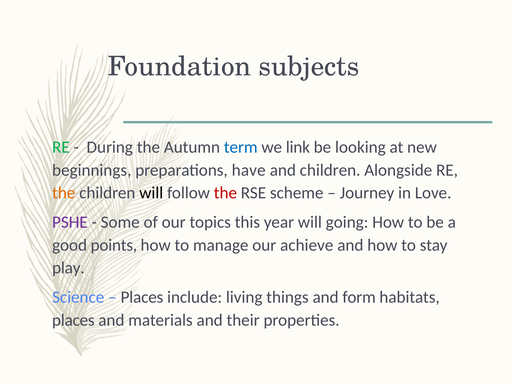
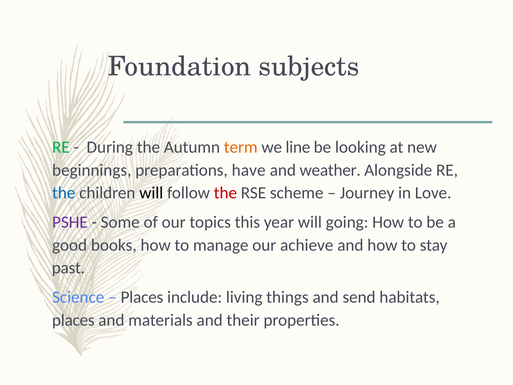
term colour: blue -> orange (241, 147)
link: link -> line (298, 147)
and children: children -> weather (330, 170)
the colour: orange -> blue (64, 193)
points: points -> books (114, 245)
play: play -> past (68, 268)
form: form -> send (359, 297)
